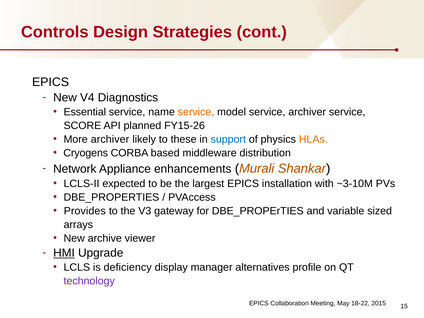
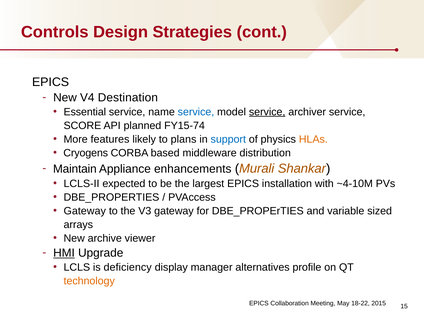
Diagnostics: Diagnostics -> Destination (128, 98)
service colour: orange -> blue (196, 112)
service underline: none -> present (267, 112)
FY15-26: FY15-26 -> FY15-74 (185, 126)
More archiver: archiver -> features (110, 139)
these: these -> plans (184, 139)
Network: Network -> Maintain (75, 169)
~3-10M: ~3-10M -> ~4-10M (355, 184)
Provides: Provides -> Gateway (85, 211)
technology colour: purple -> orange (89, 281)
